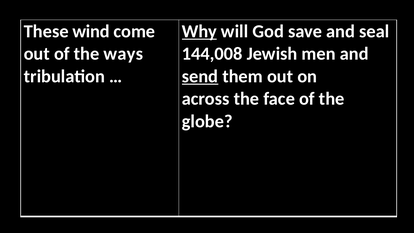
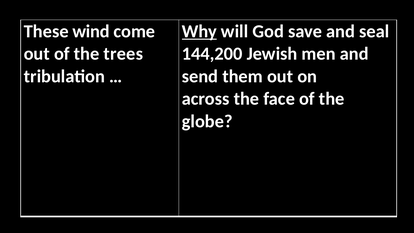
ways: ways -> trees (123, 54)
144,008: 144,008 -> 144,200 (212, 54)
send underline: present -> none (200, 76)
